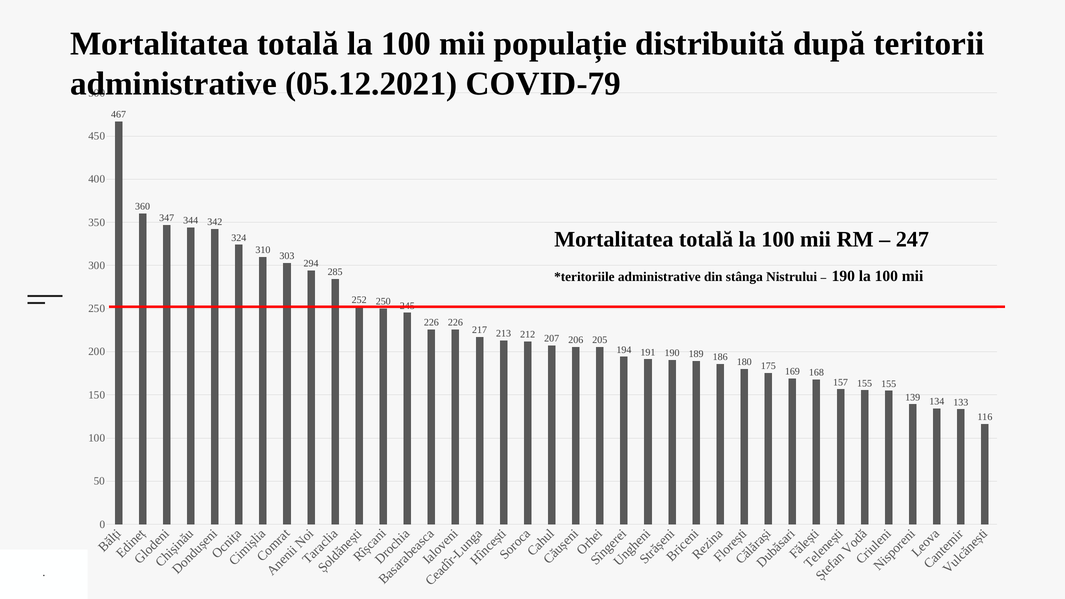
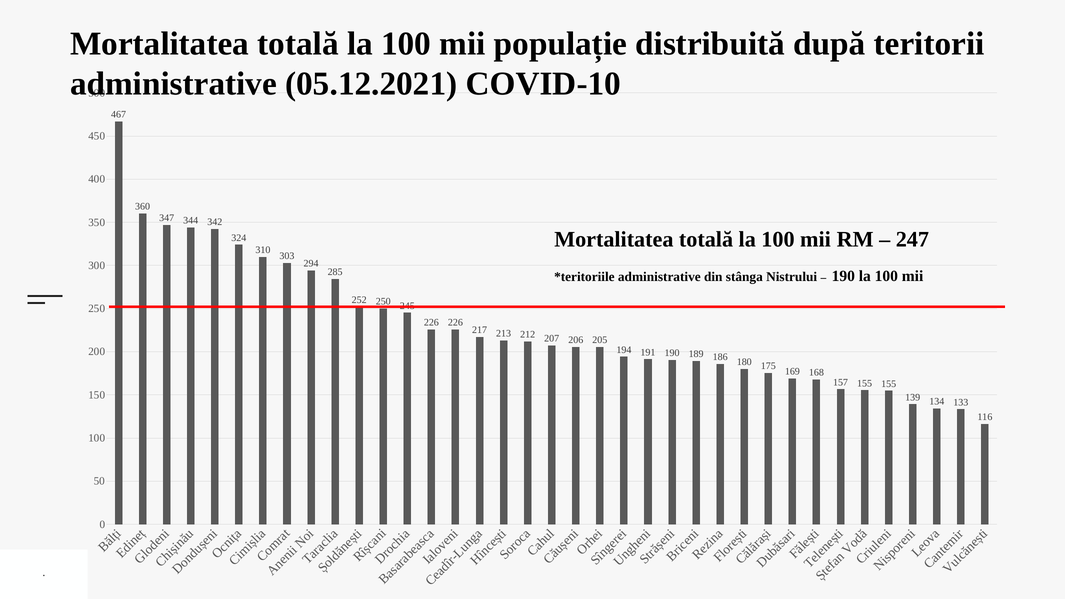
COVID-79: COVID-79 -> COVID-10 (543, 84)
